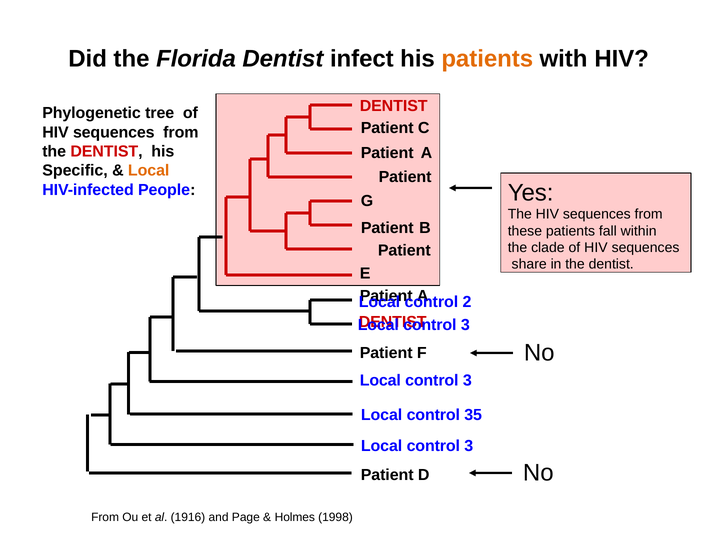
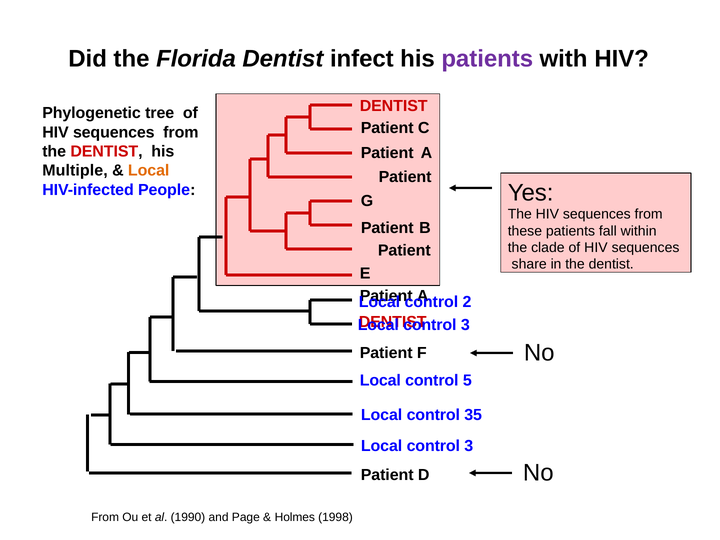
patients colour: orange -> purple (487, 59)
Specific: Specific -> Multiple (75, 171)
3: 3 -> 5 (467, 381)
1916: 1916 -> 1990 (188, 517)
